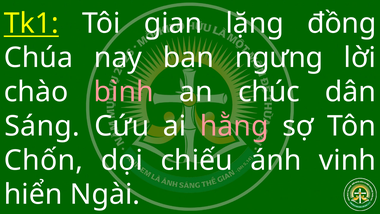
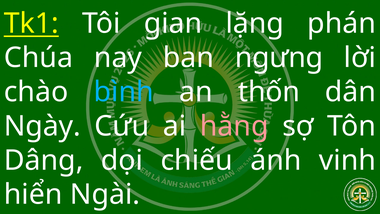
đồng: đồng -> phán (342, 23)
bình colour: pink -> light blue (124, 92)
chúc: chúc -> thốn (269, 92)
Sáng: Sáng -> Ngày (42, 126)
Chốn: Chốn -> Dâng (44, 160)
